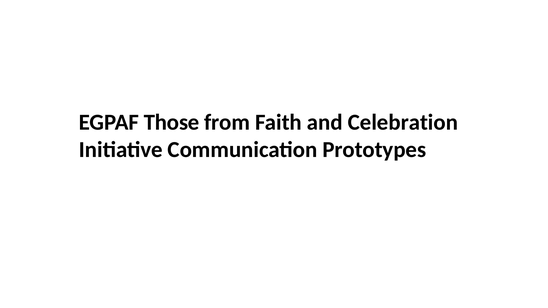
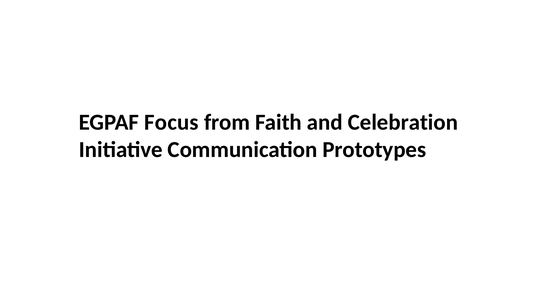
Those: Those -> Focus (171, 122)
